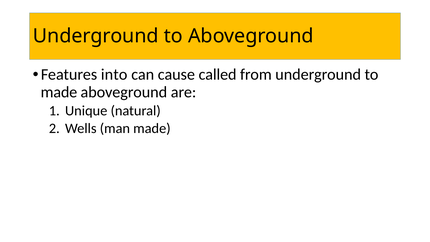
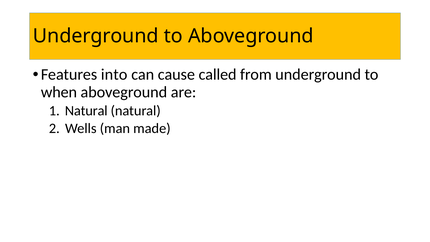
made: made -> when (59, 92)
Unique: Unique -> Natural (86, 111)
